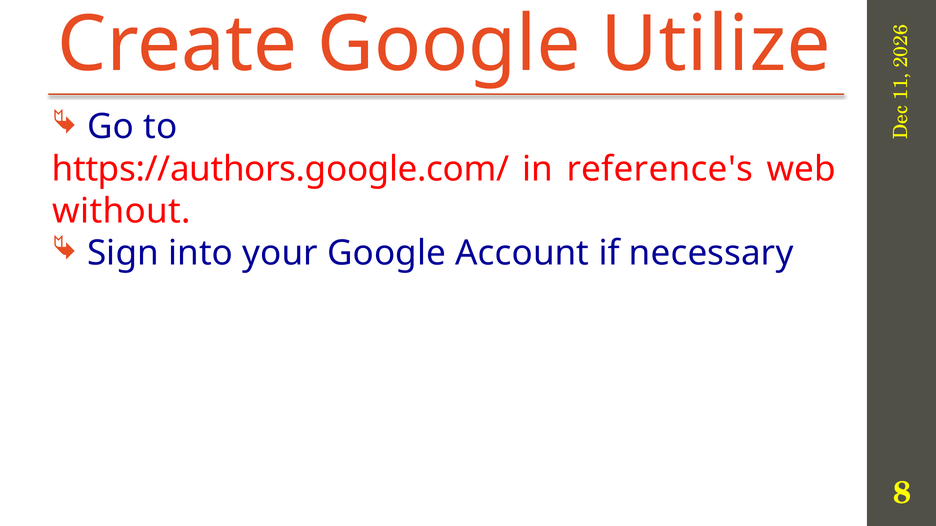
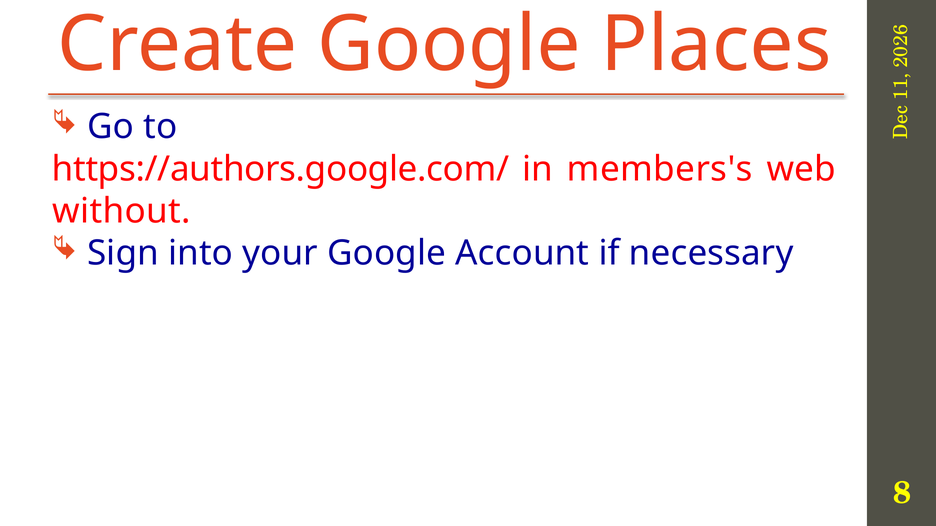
Utilize: Utilize -> Places (716, 45)
reference's: reference's -> members's (660, 169)
